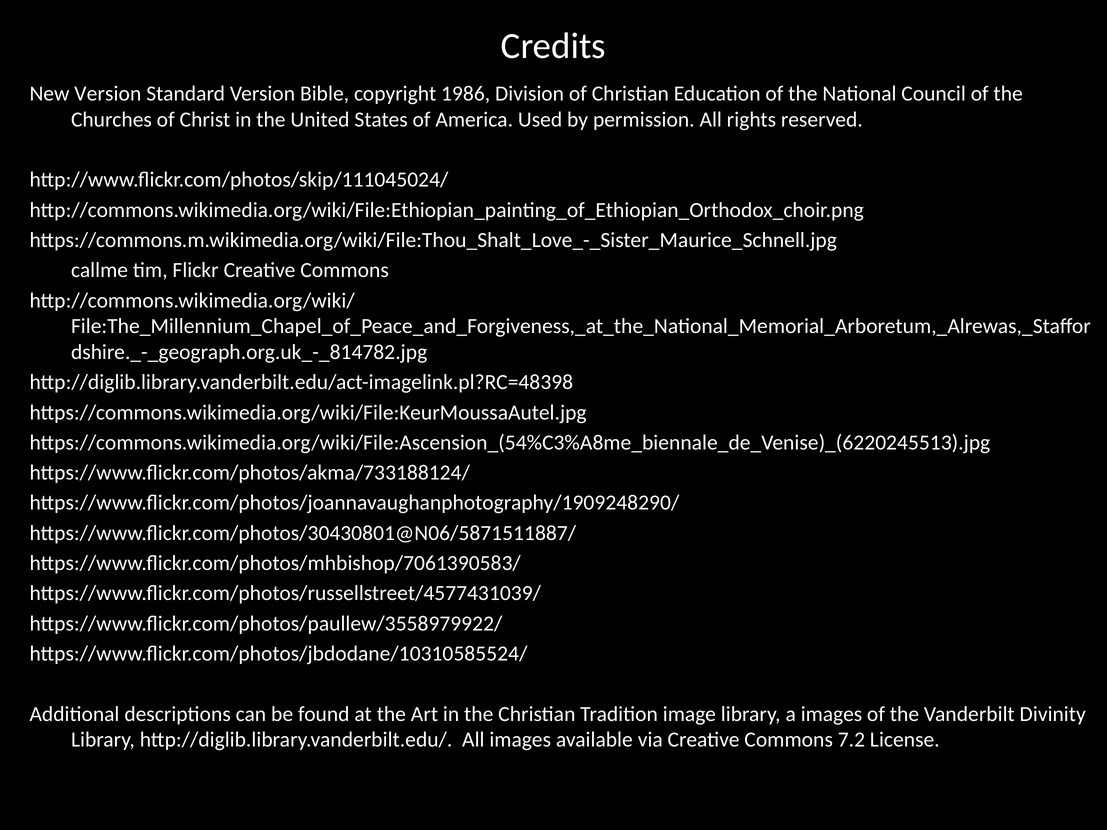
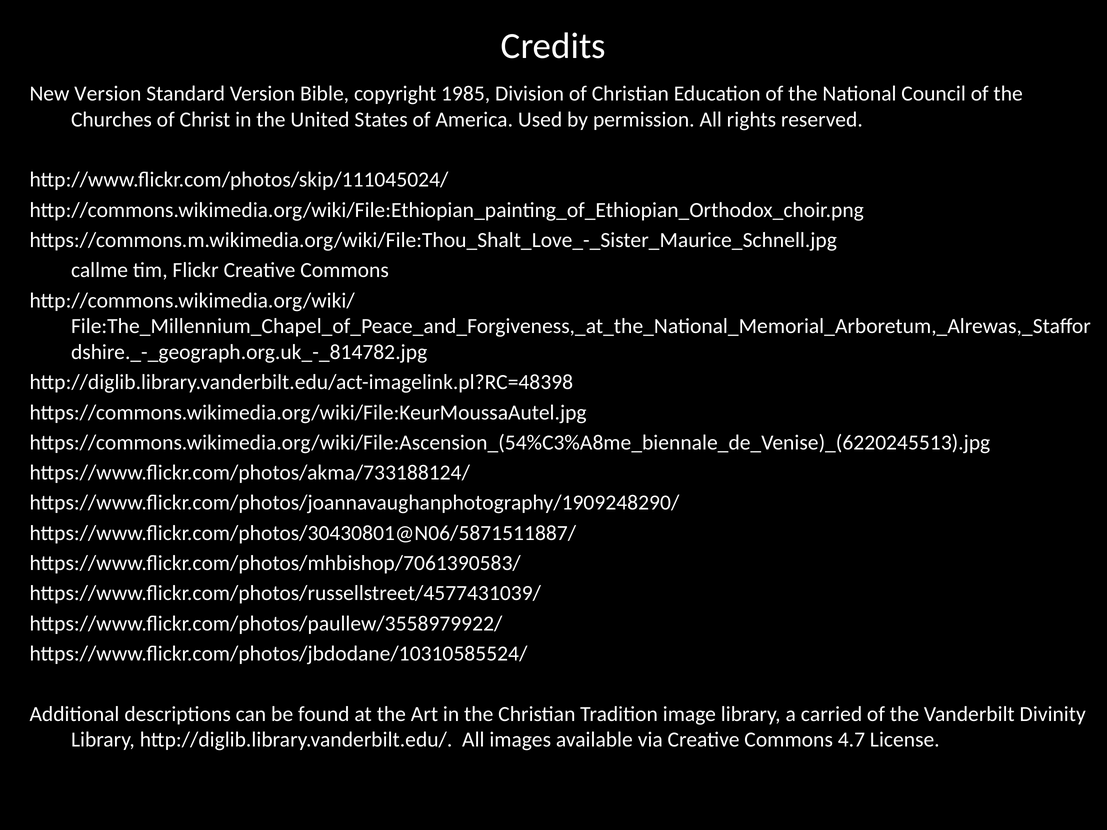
1986: 1986 -> 1985 (466, 94)
a images: images -> carried (832, 714)
7.2: 7.2 -> 4.7 (851, 740)
